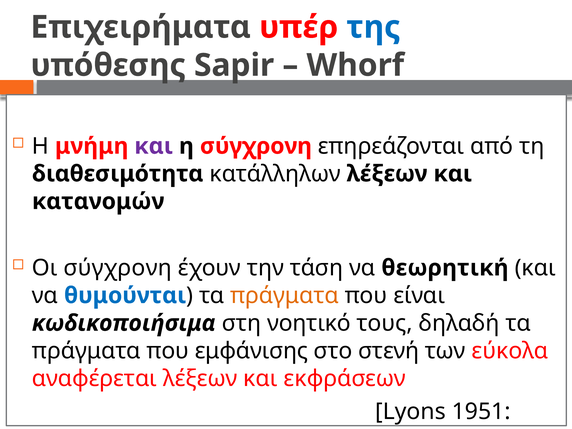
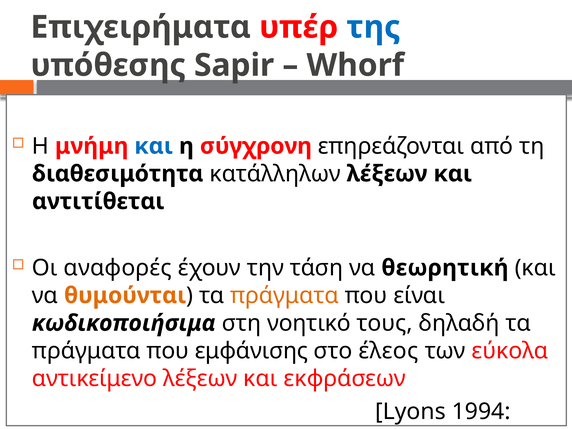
και colour: purple -> blue (154, 146)
κατανομών: κατανομών -> αντιτίθεται (98, 201)
Oι σύγχρονη: σύγχρονη -> αναφορές (118, 268)
θυμούνται colour: blue -> orange (125, 296)
στενή: στενή -> έλεος (388, 351)
αναφέρεται: αναφέρεται -> αντικείμενο (94, 378)
1951: 1951 -> 1994 (481, 412)
